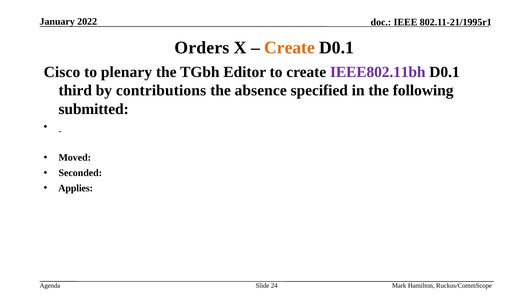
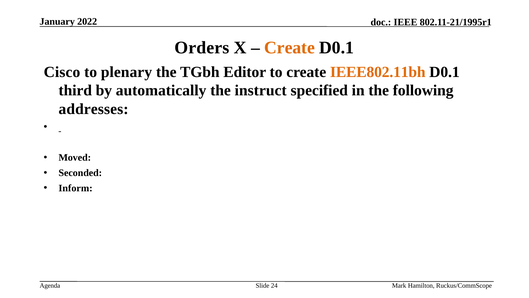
IEEE802.11bh colour: purple -> orange (378, 72)
contributions: contributions -> automatically (161, 90)
absence: absence -> instruct (261, 90)
submitted: submitted -> addresses (94, 109)
Applies: Applies -> Inform (76, 188)
